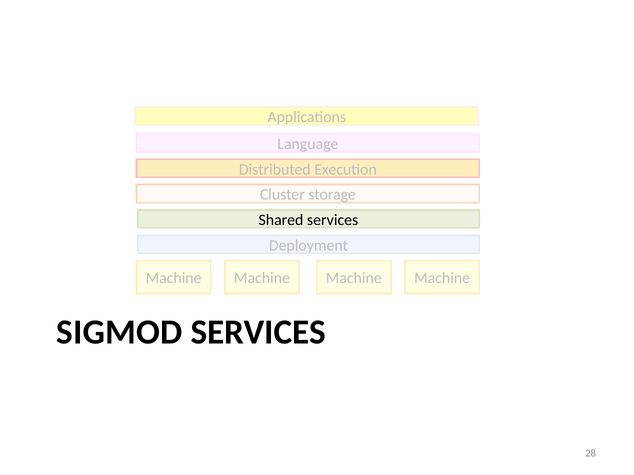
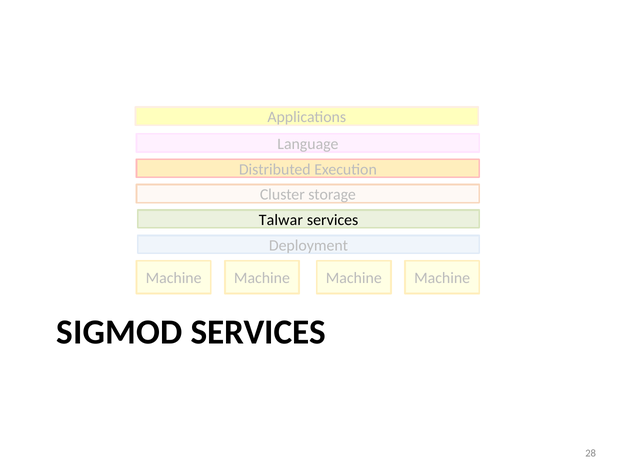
Shared: Shared -> Talwar (281, 220)
